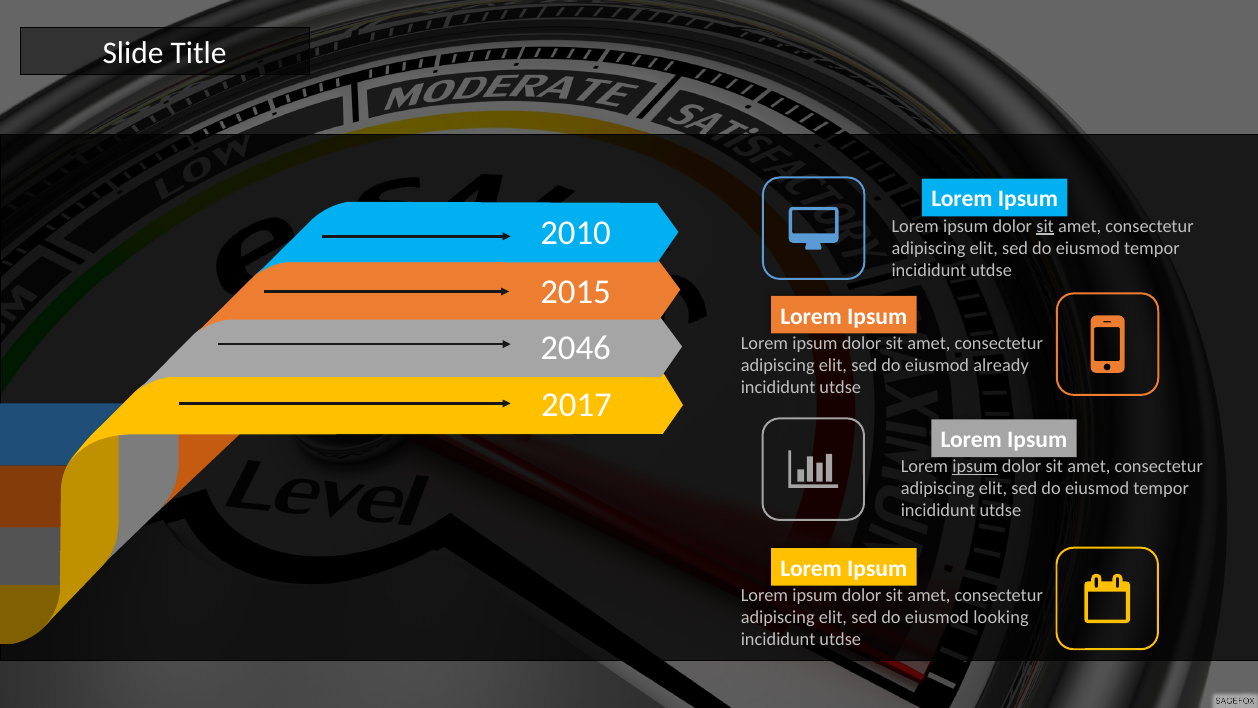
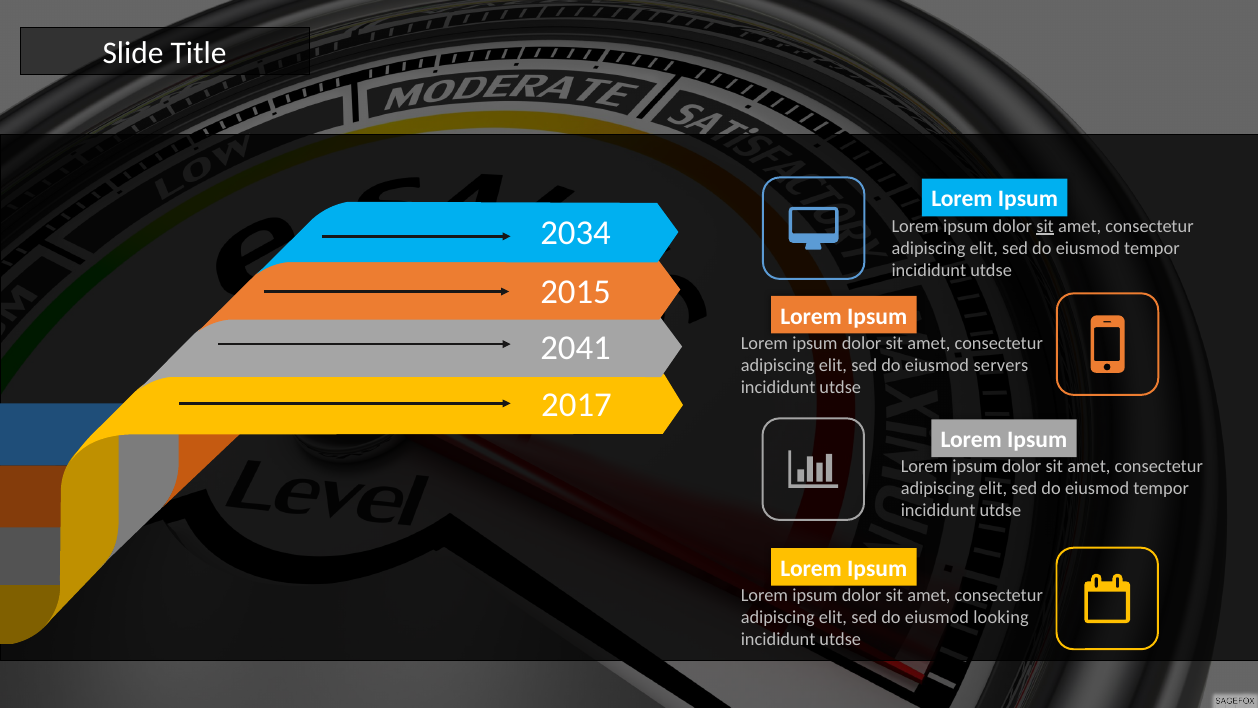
2010: 2010 -> 2034 (576, 233)
2046: 2046 -> 2041 (576, 348)
already: already -> servers (1001, 365)
ipsum underline: present -> none (975, 467)
